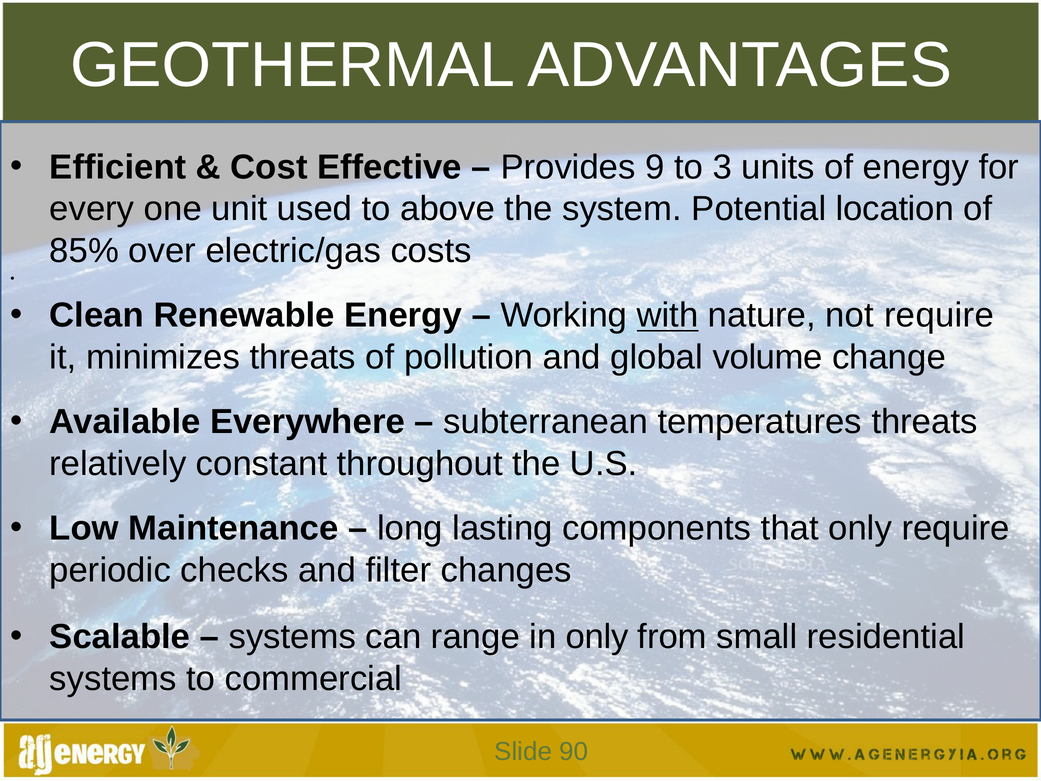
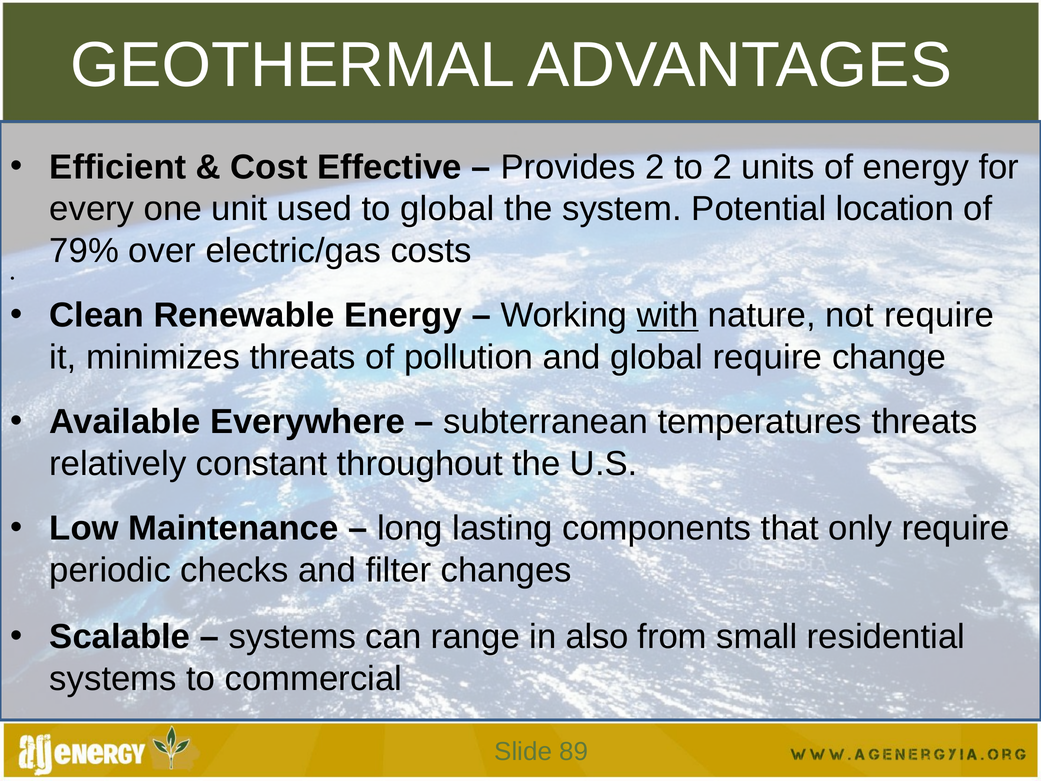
Provides 9: 9 -> 2 (655, 167)
to 3: 3 -> 2 (722, 167)
to above: above -> global (447, 209)
85%: 85% -> 79% (84, 251)
global volume: volume -> require (767, 357)
in only: only -> also (597, 637)
90: 90 -> 89 (574, 751)
